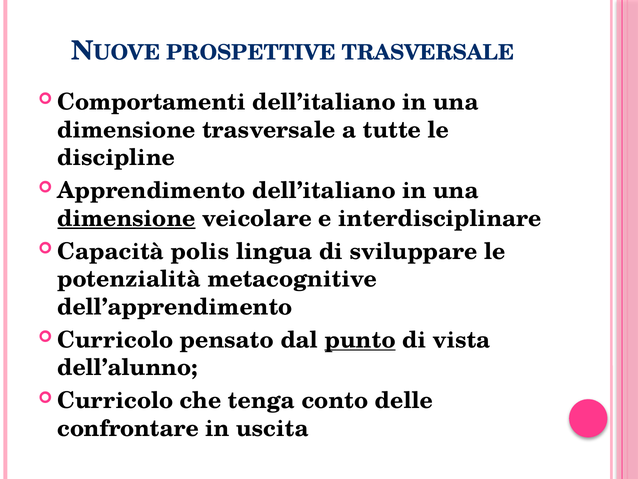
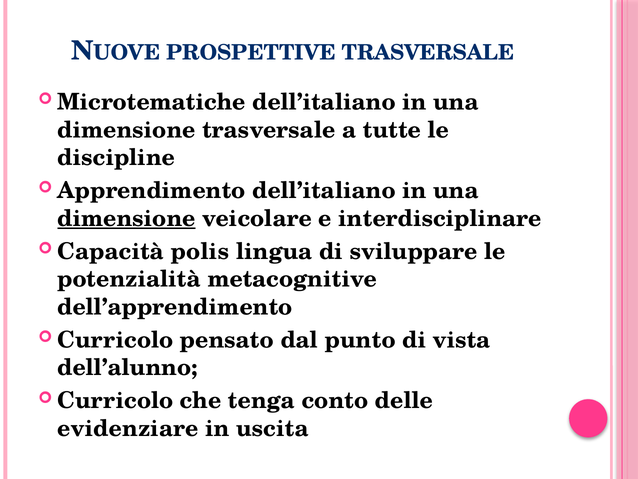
Comportamenti: Comportamenti -> Microtematiche (151, 102)
punto underline: present -> none (360, 340)
confrontare: confrontare -> evidenziare (128, 428)
